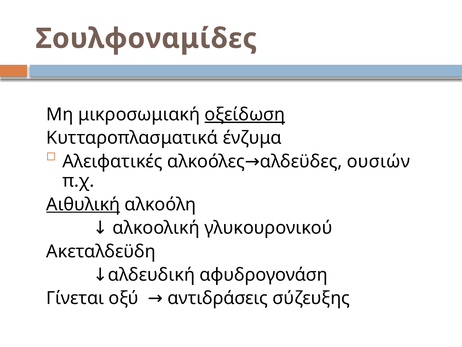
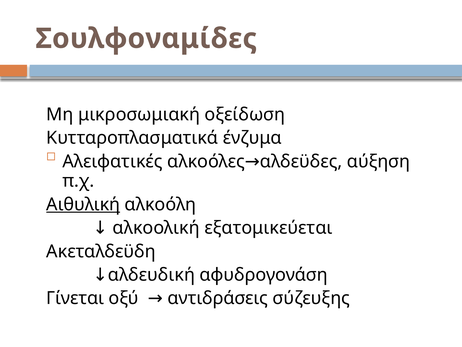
οξείδωση underline: present -> none (245, 114)
ουσιών: ουσιών -> αύξηση (379, 161)
γλυκουρονικού: γλυκουρονικού -> εξατομικεύεται (268, 228)
